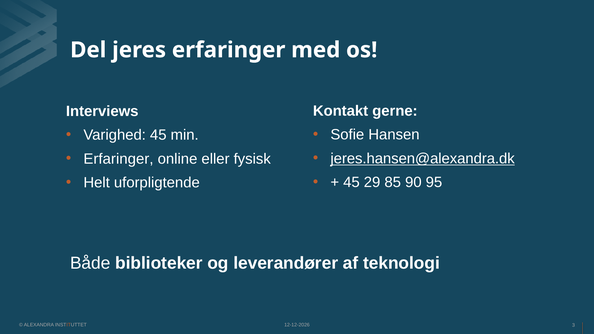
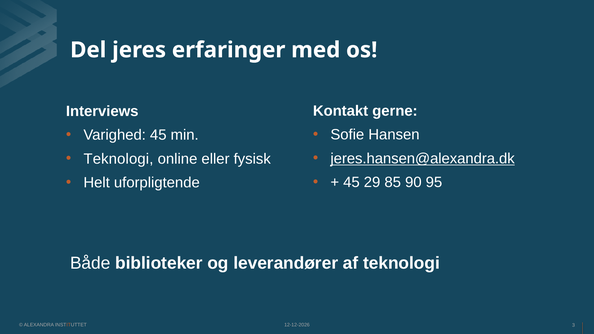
Erfaringer: Erfaringer -> Teknologi (118, 159)
